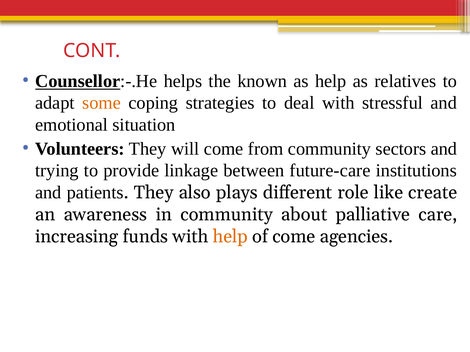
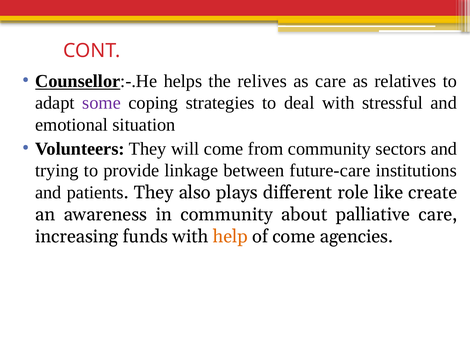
known: known -> relives (262, 81)
as help: help -> care (331, 81)
some colour: orange -> purple (102, 103)
